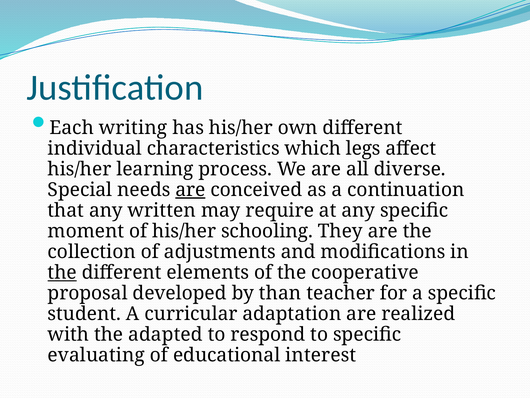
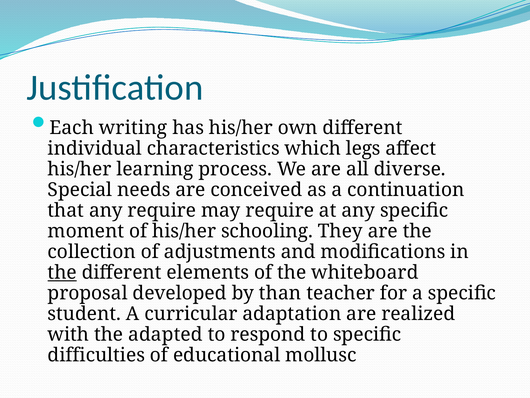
are underline: present -> none (190, 190)
any written: written -> require (162, 210)
cooperative: cooperative -> whiteboard (365, 272)
evaluating: evaluating -> difficulties (96, 355)
interest: interest -> mollusc (321, 355)
